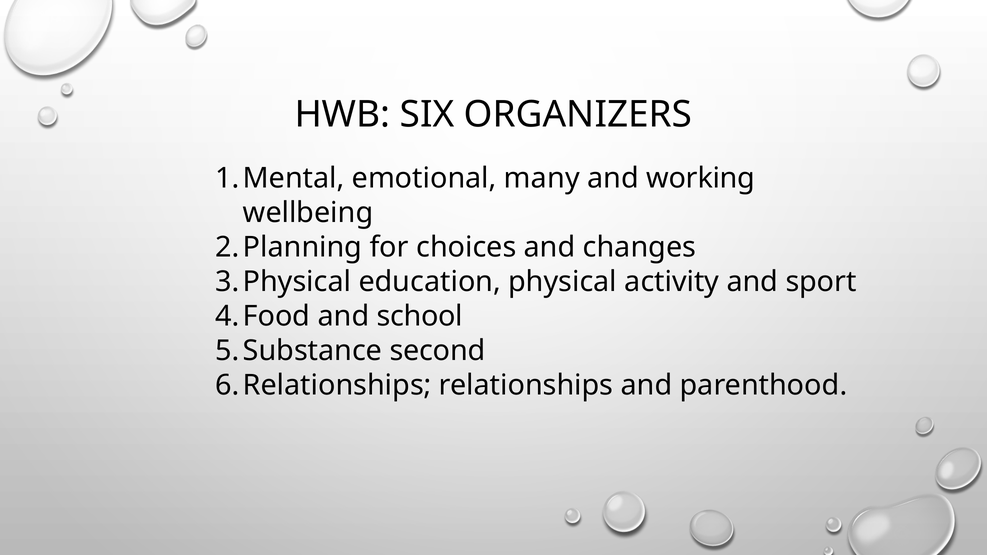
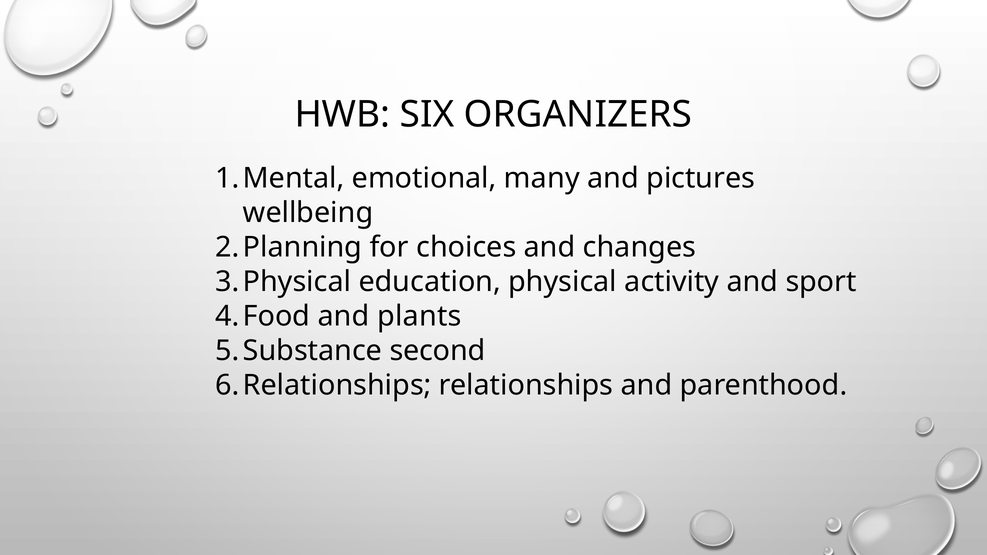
working: working -> pictures (701, 178)
school: school -> plants (419, 316)
